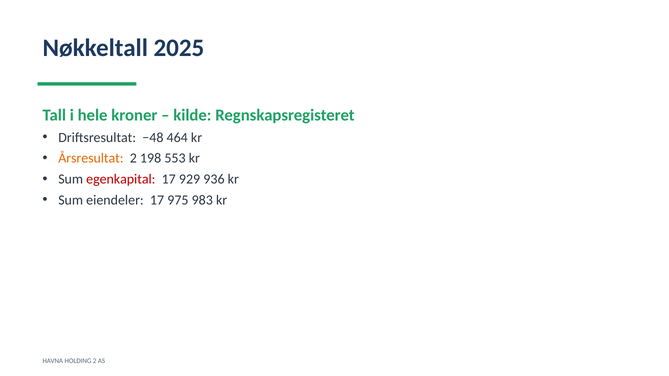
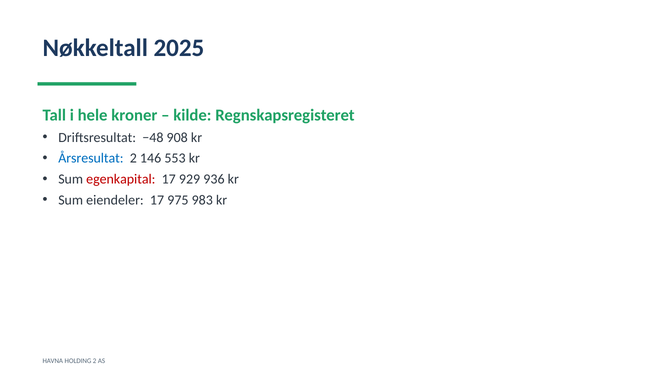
464: 464 -> 908 (177, 138)
Årsresultat colour: orange -> blue (91, 158)
198: 198 -> 146 (151, 158)
